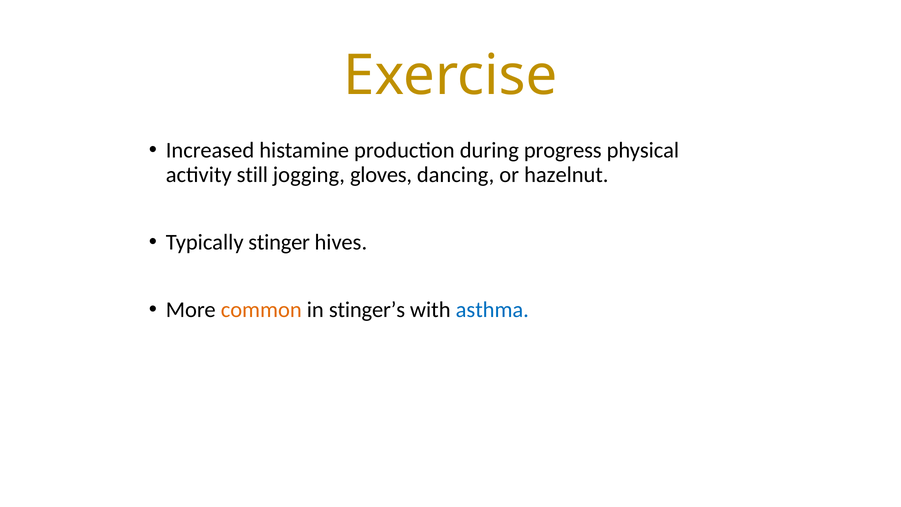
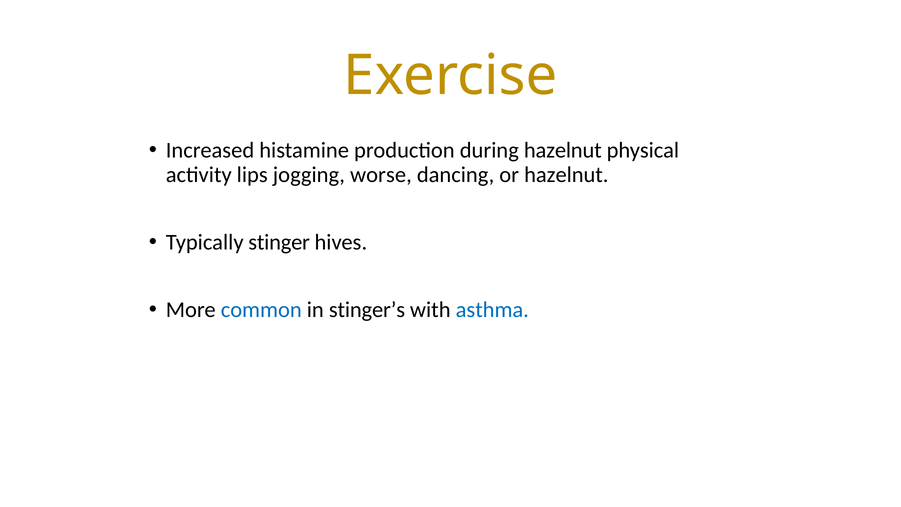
during progress: progress -> hazelnut (563, 150)
still: still -> lips (252, 175)
gloves: gloves -> worse (381, 175)
common colour: orange -> blue (261, 309)
